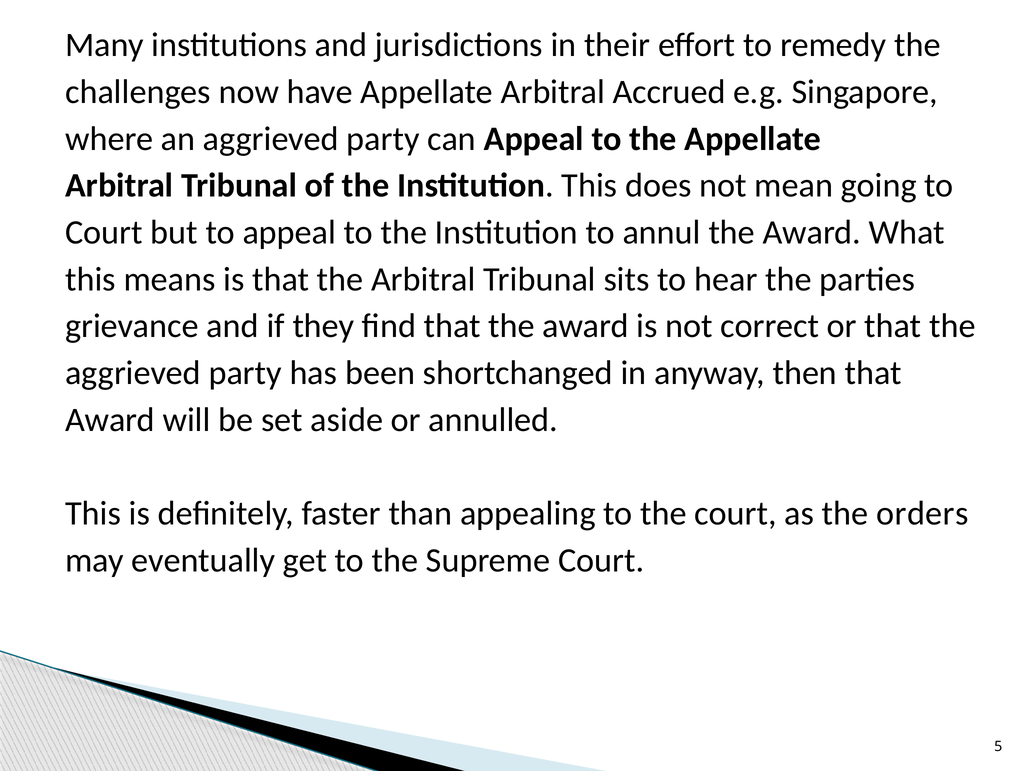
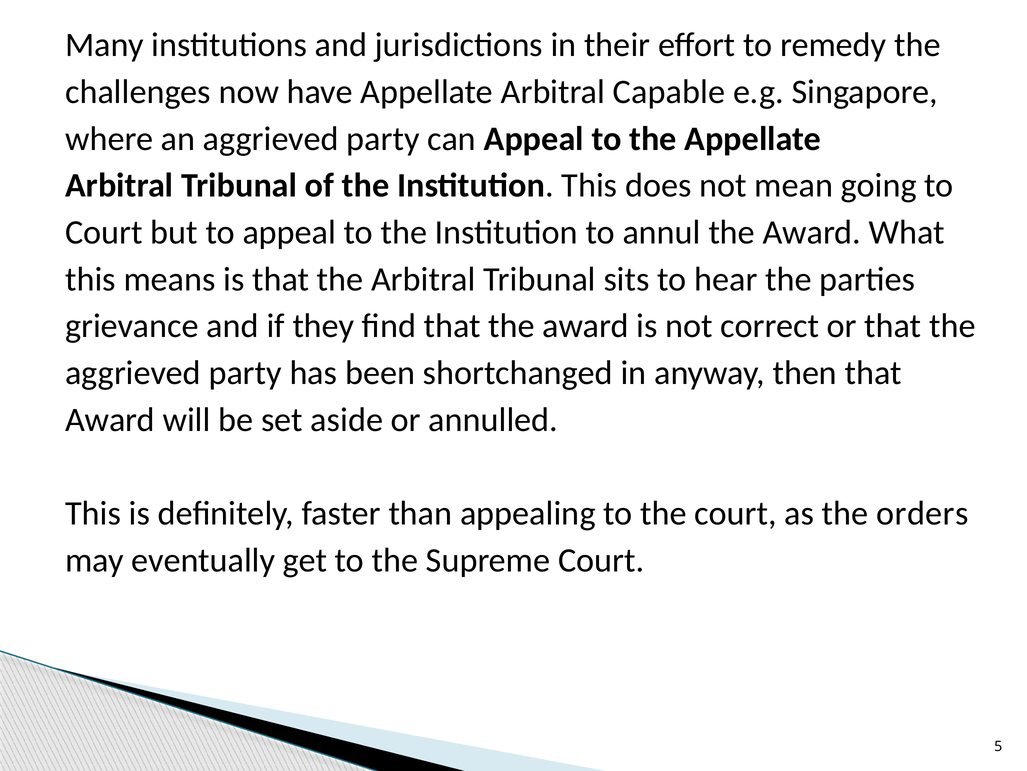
Accrued: Accrued -> Capable (669, 92)
